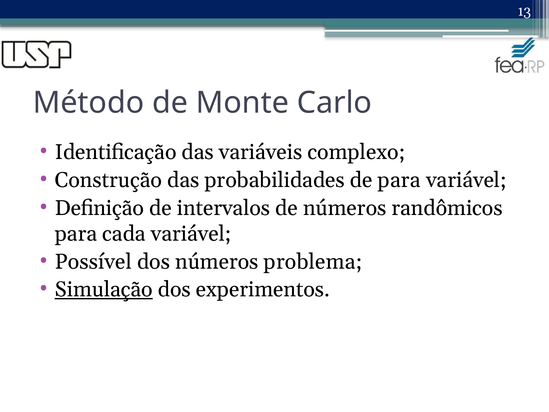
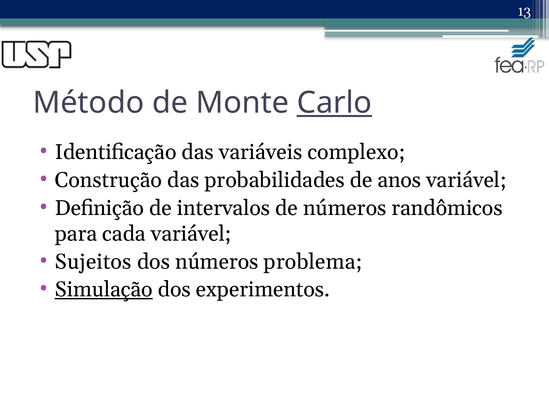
Carlo underline: none -> present (334, 103)
de para: para -> anos (399, 180)
Possível: Possível -> Sujeitos (93, 261)
